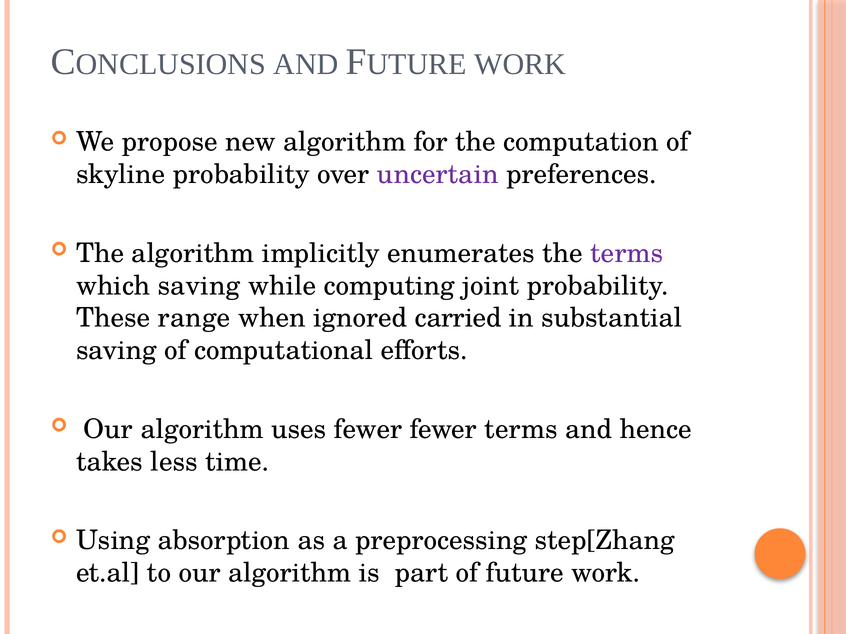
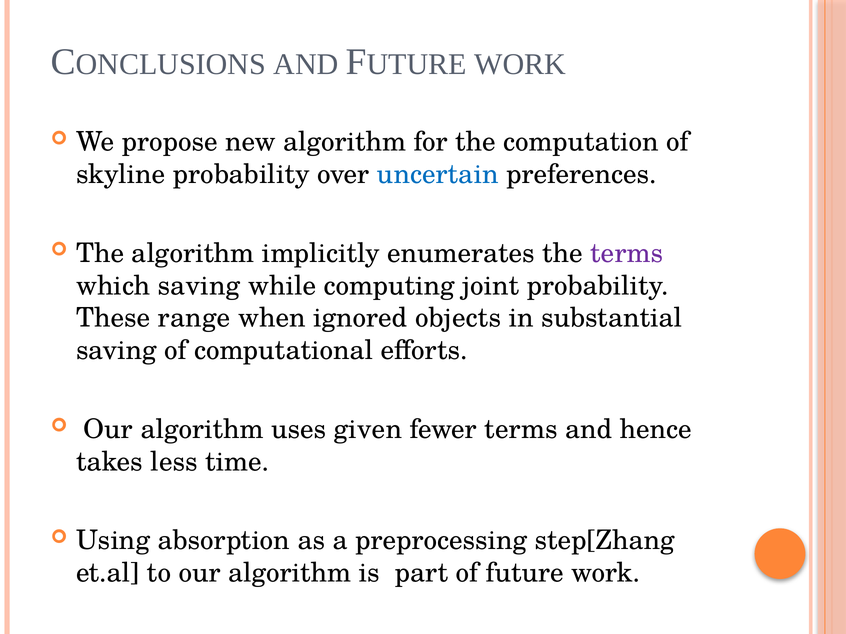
uncertain colour: purple -> blue (438, 175)
carried: carried -> objects (458, 318)
uses fewer: fewer -> given (368, 430)
